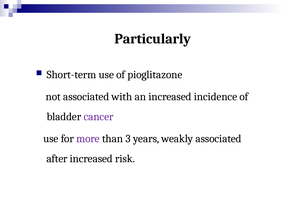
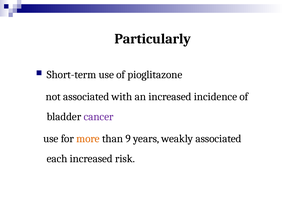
more colour: purple -> orange (88, 139)
3: 3 -> 9 (128, 139)
after: after -> each (57, 159)
